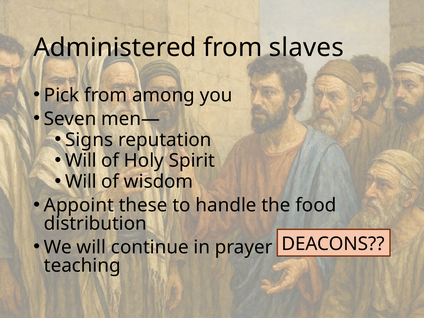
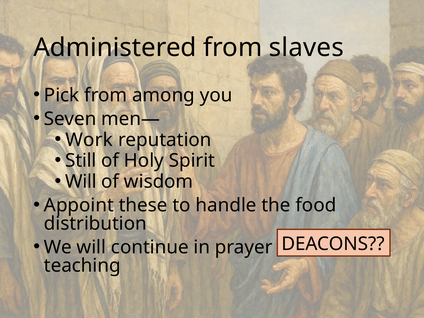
Signs: Signs -> Work (89, 140)
Will: Will -> Still (81, 161)
